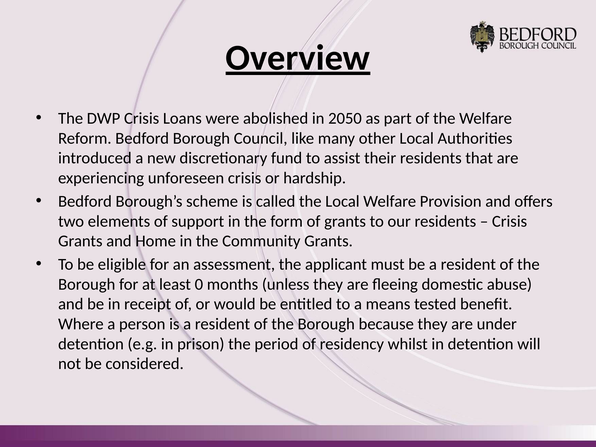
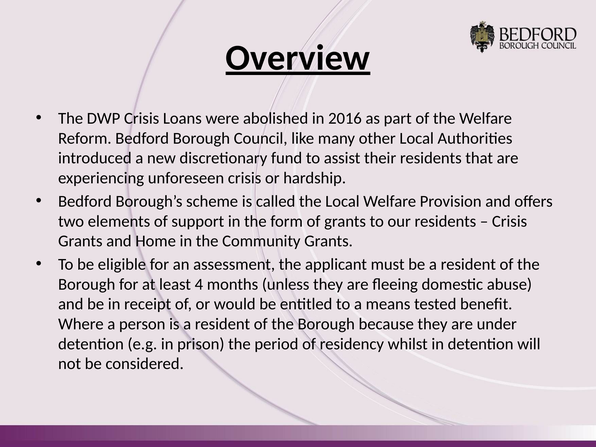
2050: 2050 -> 2016 (345, 118)
0: 0 -> 4 (199, 284)
